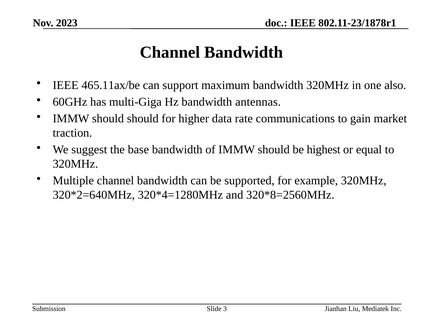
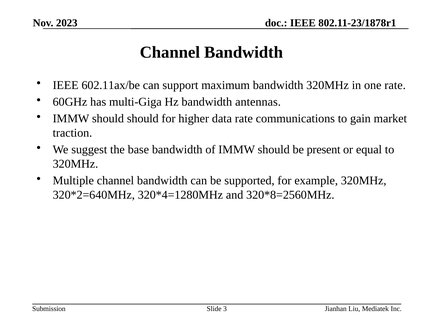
465.11ax/be: 465.11ax/be -> 602.11ax/be (111, 85)
one also: also -> rate (395, 85)
highest: highest -> present (324, 150)
